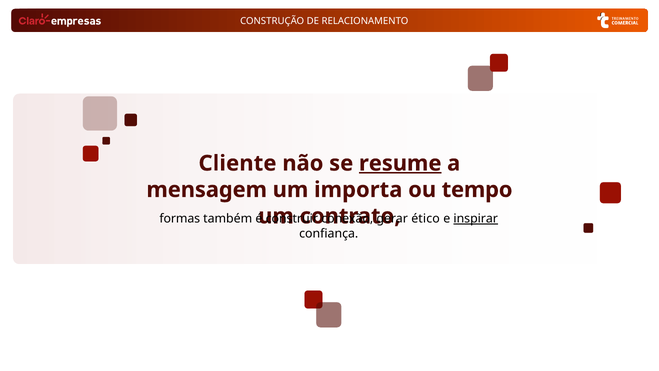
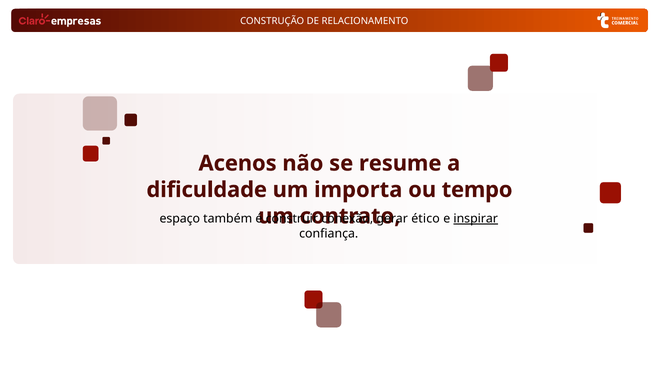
Cliente: Cliente -> Acenos (238, 163)
resume underline: present -> none (400, 163)
mensagem: mensagem -> dificuldade (207, 190)
formas: formas -> espaço (180, 219)
